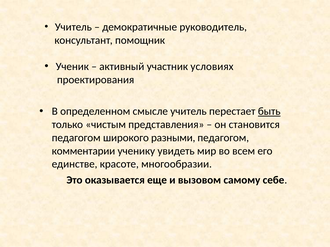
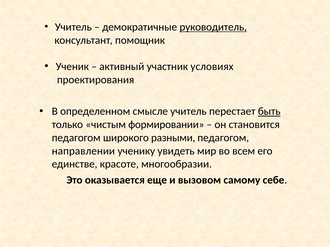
руководитель underline: none -> present (213, 27)
представления: представления -> формировании (166, 125)
комментарии: комментарии -> направлении (83, 151)
